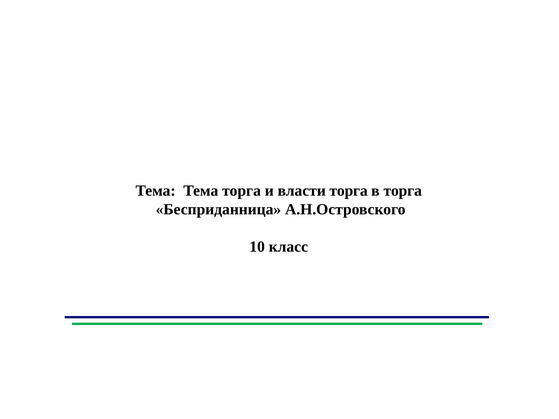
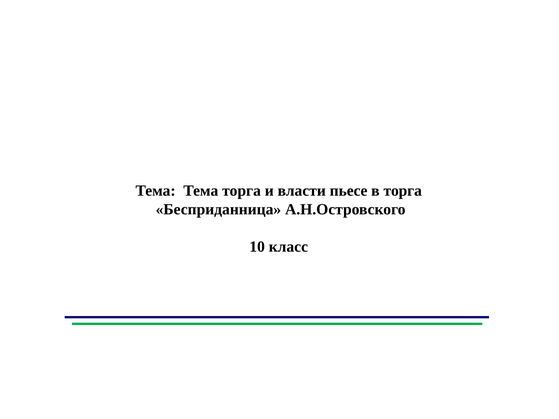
власти торга: торга -> пьесе (349, 191)
